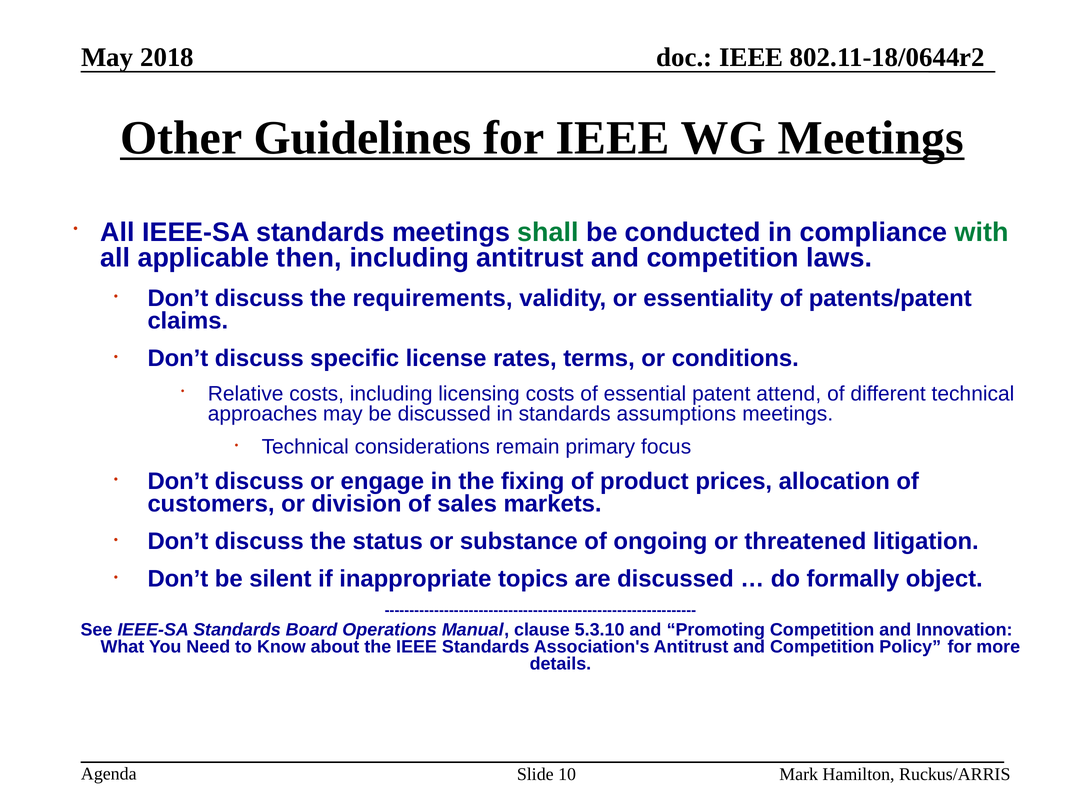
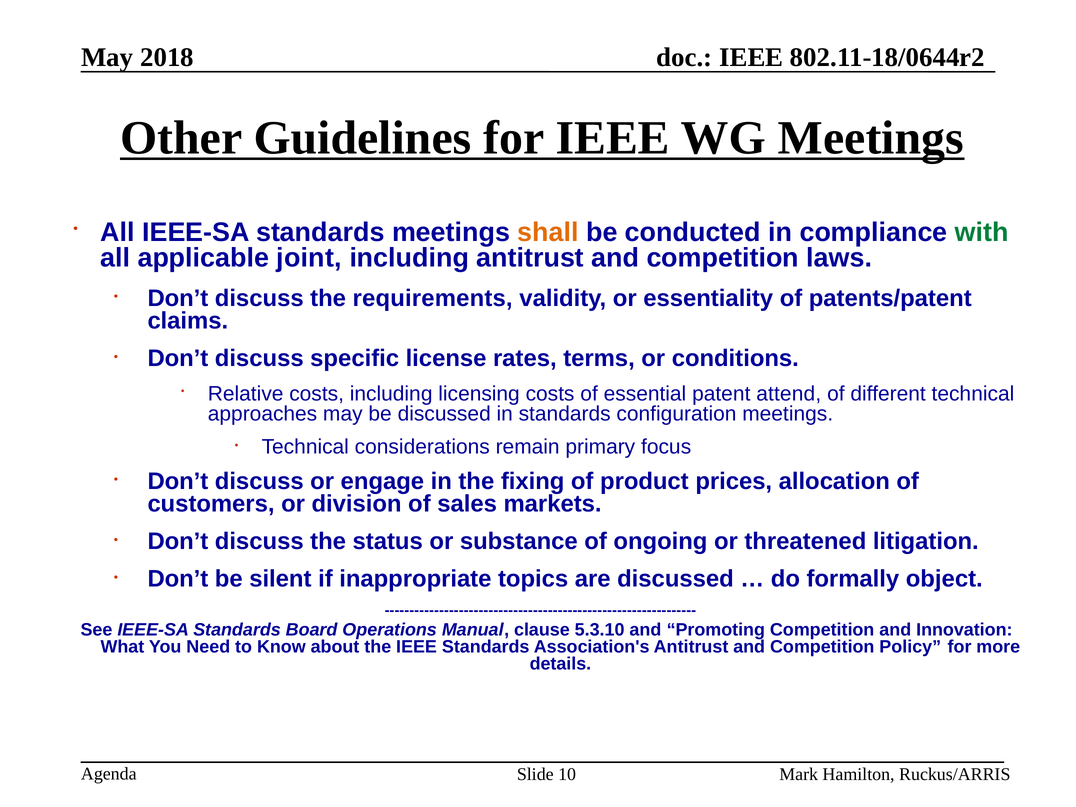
shall colour: green -> orange (548, 232)
then: then -> joint (309, 258)
assumptions: assumptions -> configuration (676, 414)
